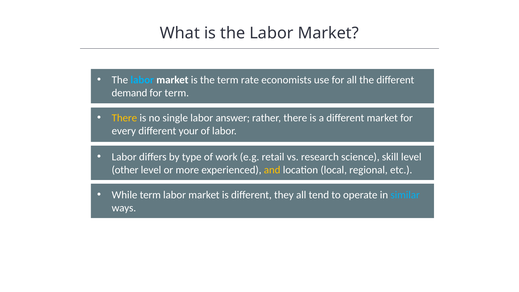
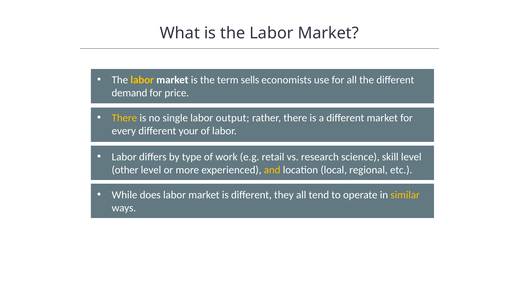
labor colour: light blue -> yellow (142, 80)
rate: rate -> sells (250, 80)
for term: term -> price (177, 93)
answer: answer -> output (233, 118)
While term: term -> does (150, 195)
similar colour: light blue -> yellow (405, 195)
